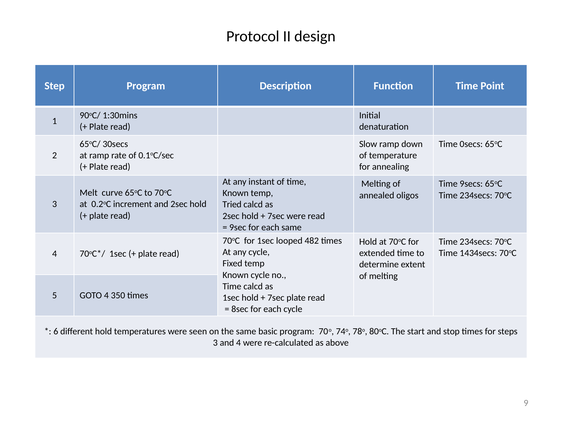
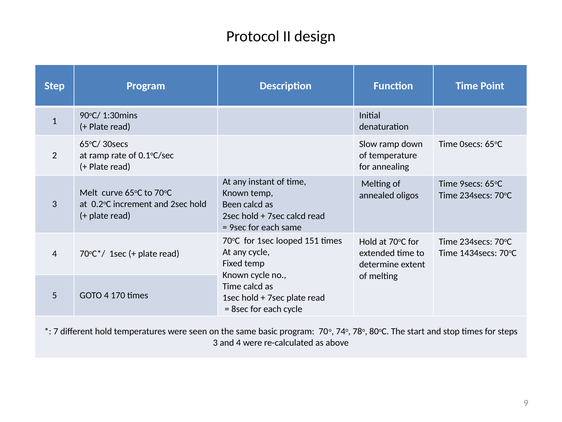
Tried: Tried -> Been (232, 204)
7sec were: were -> calcd (296, 216)
482: 482 -> 151 (312, 240)
350: 350 -> 170 (118, 295)
6: 6 -> 7 (56, 331)
